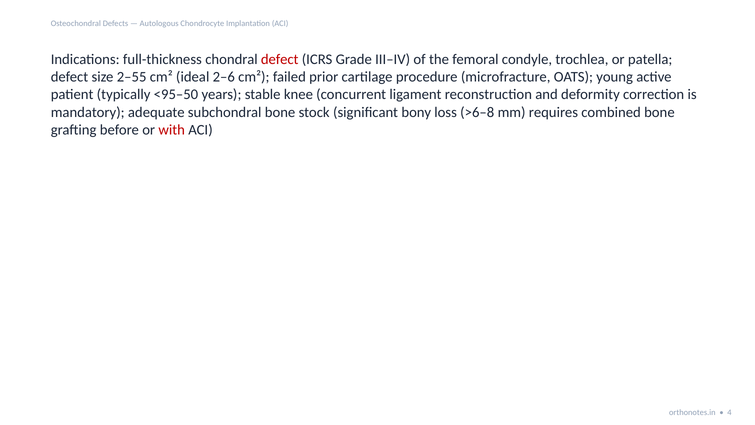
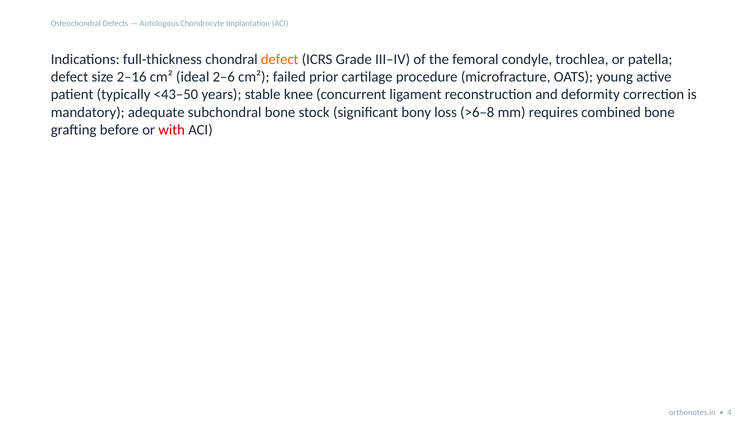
defect colour: red -> orange (280, 59)
2–55: 2–55 -> 2–16 (132, 77)
<95–50: <95–50 -> <43–50 (176, 94)
